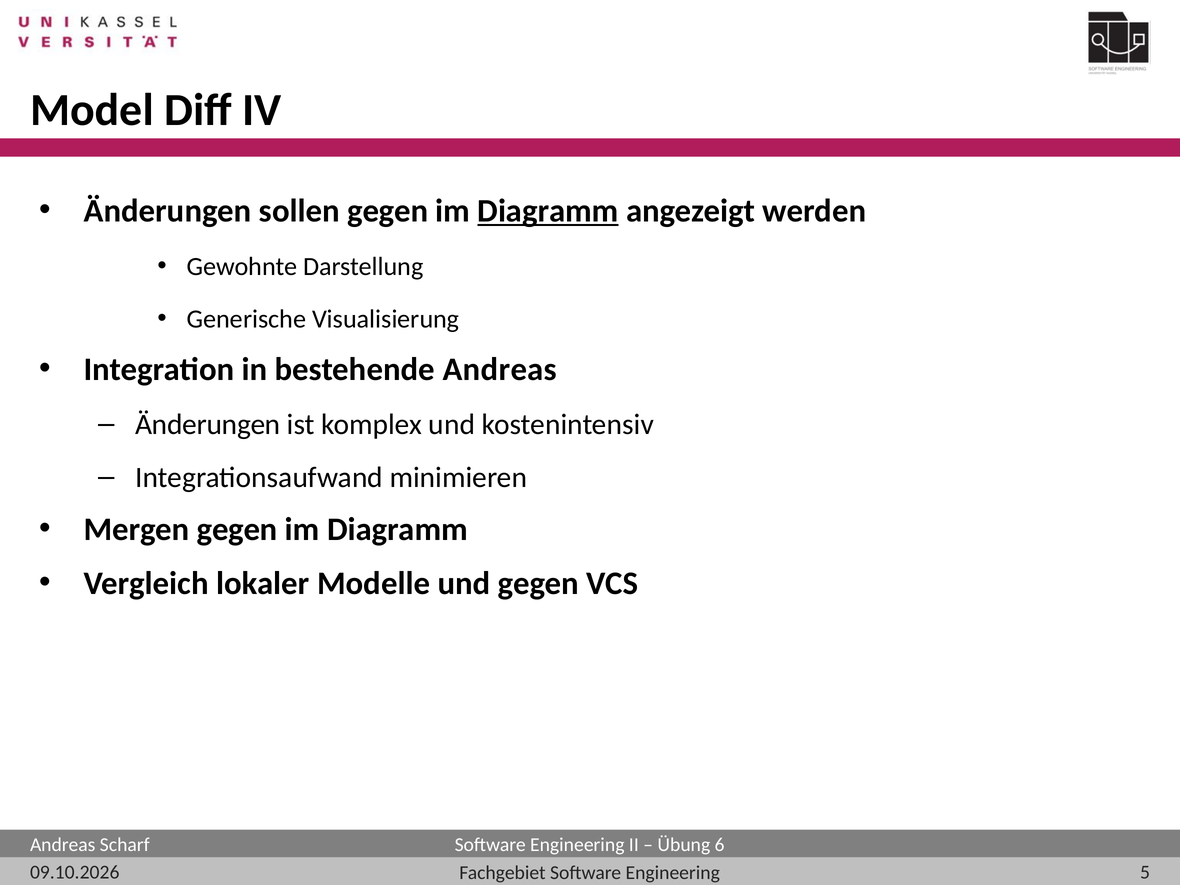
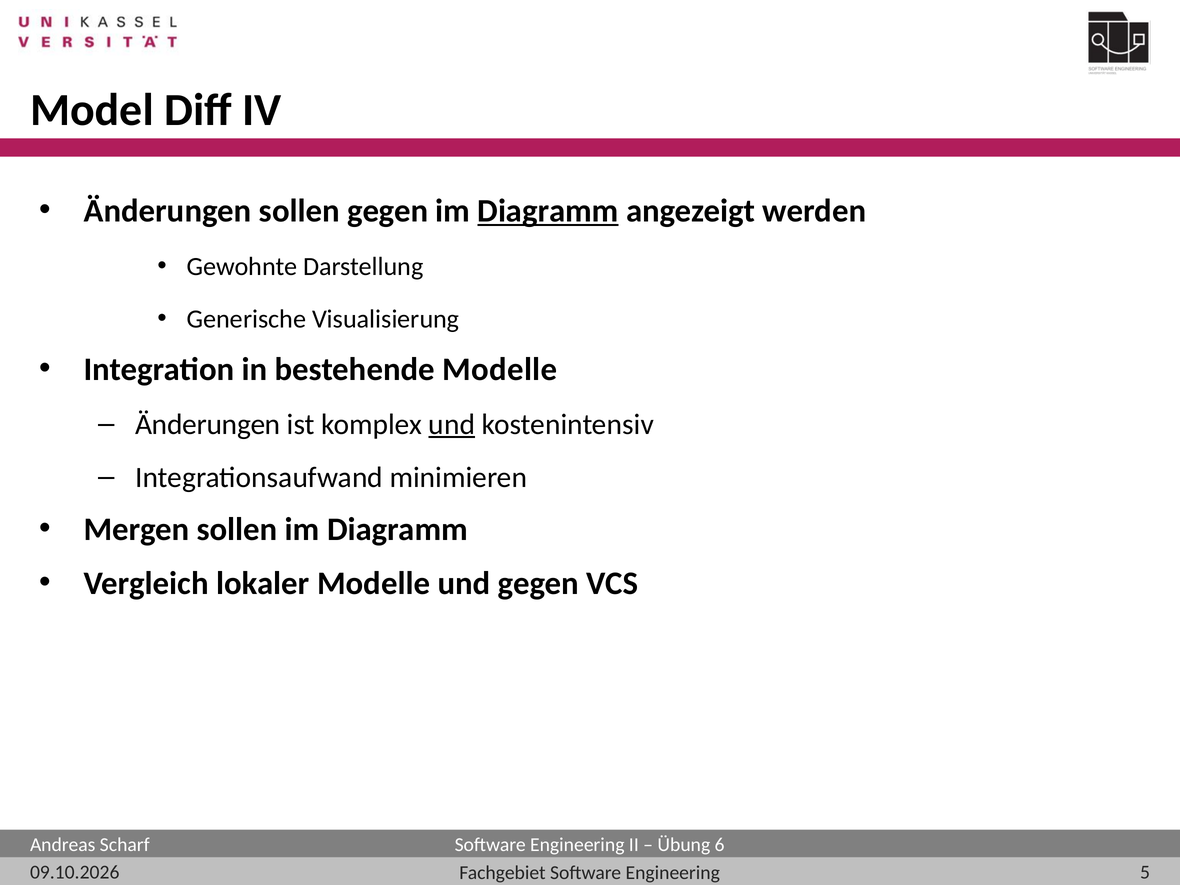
bestehende Andreas: Andreas -> Modelle (500, 370)
und underline: none -> present (452, 424)
Mergen gegen: gegen -> sollen (237, 529)
